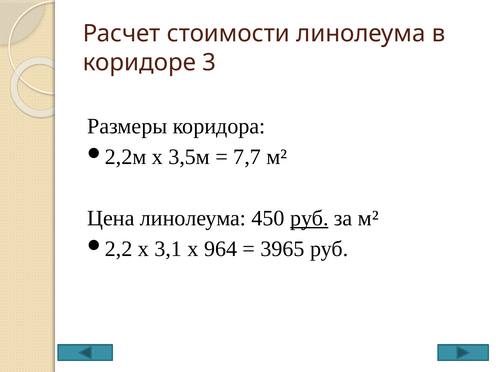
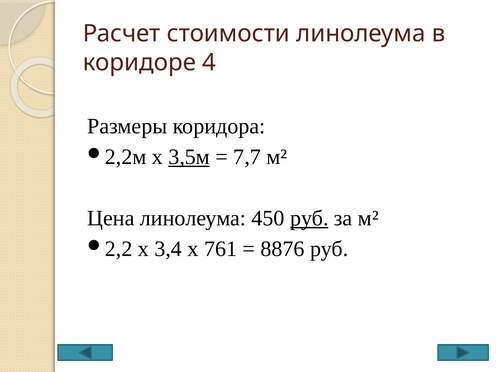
3: 3 -> 4 (209, 62)
3,5м underline: none -> present (189, 157)
3,1: 3,1 -> 3,4 (168, 249)
964: 964 -> 761 (221, 249)
3965: 3965 -> 8876 (283, 249)
